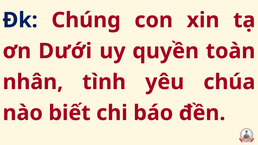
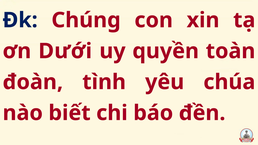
nhân: nhân -> đoàn (33, 82)
